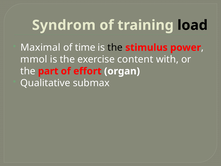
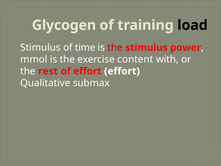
Syndrom: Syndrom -> Glycogen (64, 25)
Maximal: Maximal -> Stimulus (40, 47)
the colour: black -> red (115, 47)
part: part -> rest (48, 71)
effort organ: organ -> effort (122, 71)
